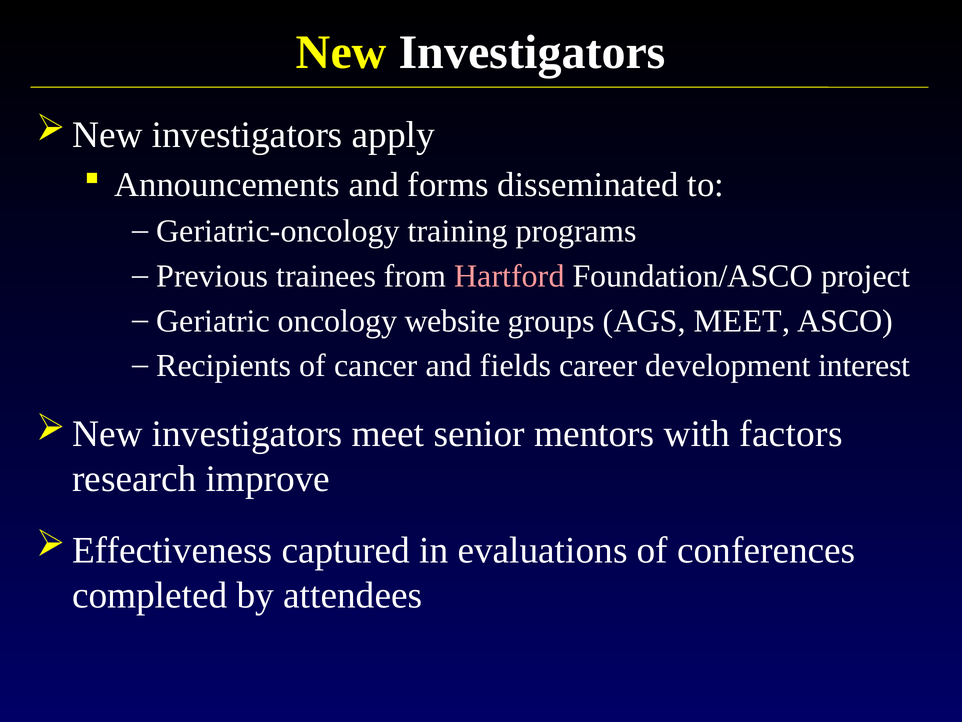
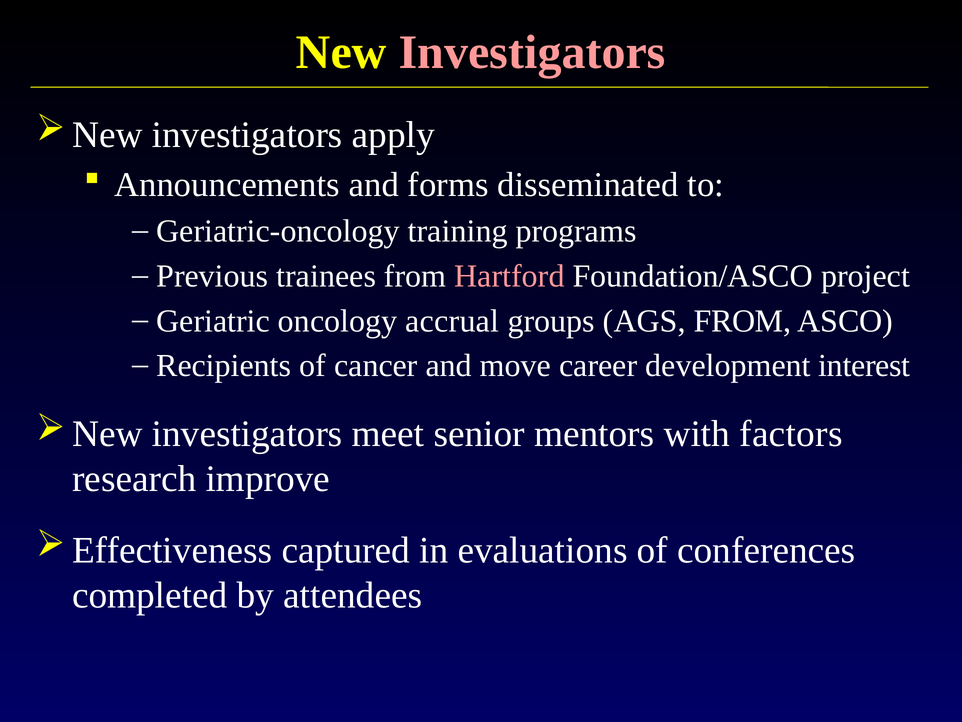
Investigators colour: white -> pink (532, 52)
website: website -> accrual (452, 321)
AGS MEET: MEET -> FROM (742, 321)
fields: fields -> move (516, 366)
